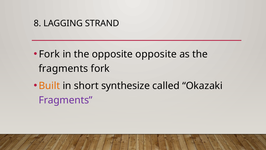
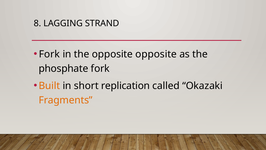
fragments: fragments -> phosphate (63, 68)
synthesize: synthesize -> replication (126, 86)
Fragments colour: purple -> orange (66, 100)
